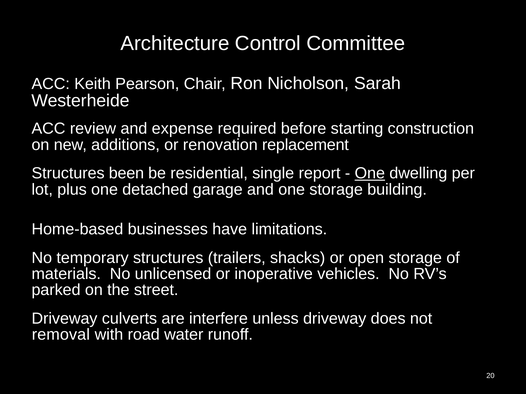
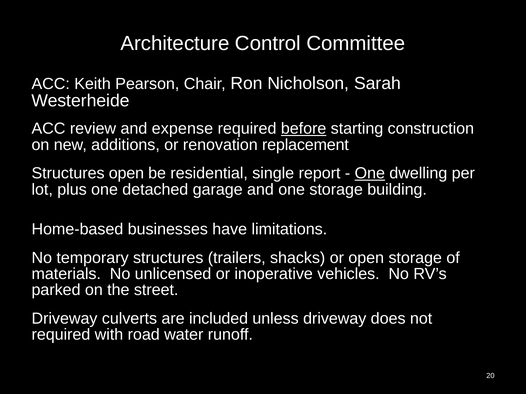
before underline: none -> present (304, 129)
Structures been: been -> open (126, 173)
interfere: interfere -> included (219, 319)
removal: removal -> required (61, 335)
